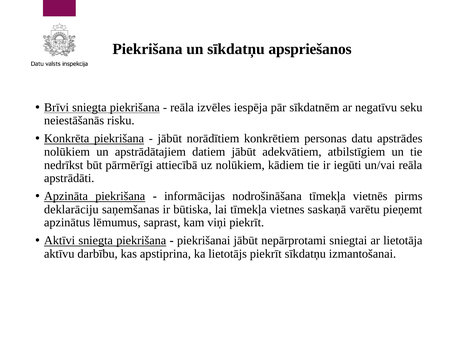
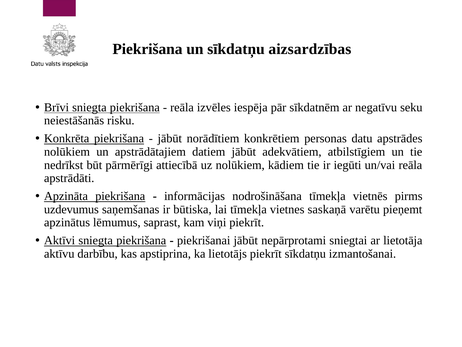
apspriešanos: apspriešanos -> aizsardzības (310, 49)
deklarāciju: deklarāciju -> uzdevumus (71, 209)
